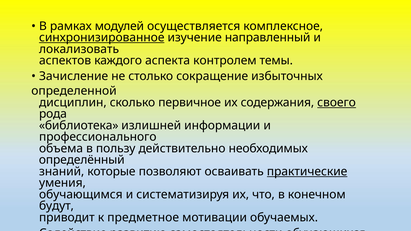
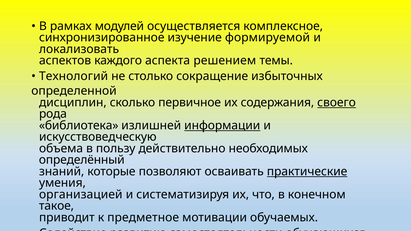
синхронизированное underline: present -> none (102, 38)
направленный: направленный -> формируемой (268, 38)
контролем: контролем -> решением (225, 61)
Зачисление: Зачисление -> Технологий (74, 76)
информации underline: none -> present (222, 126)
профессионального: профессионального -> искусствоведческую (98, 137)
обучающимся: обучающимся -> организацией (81, 195)
будут: будут -> такое (56, 206)
